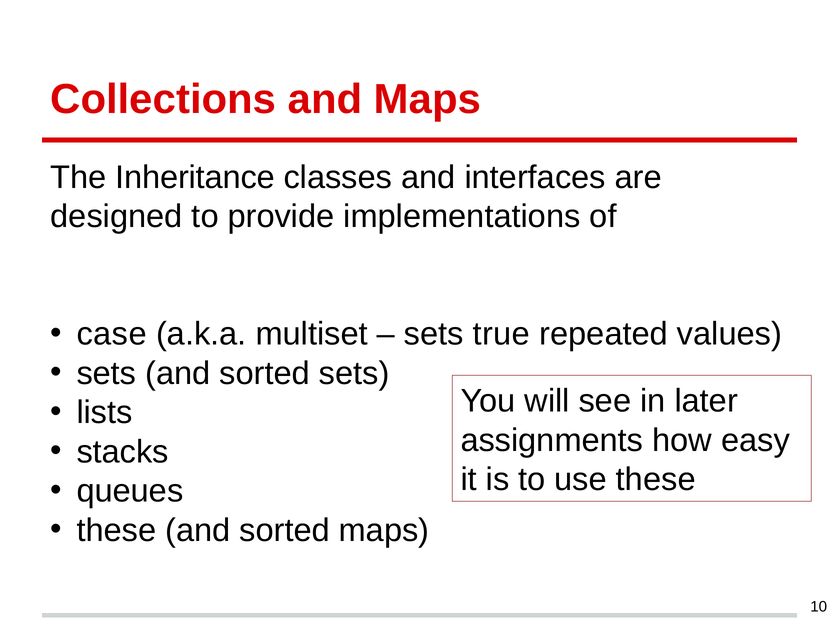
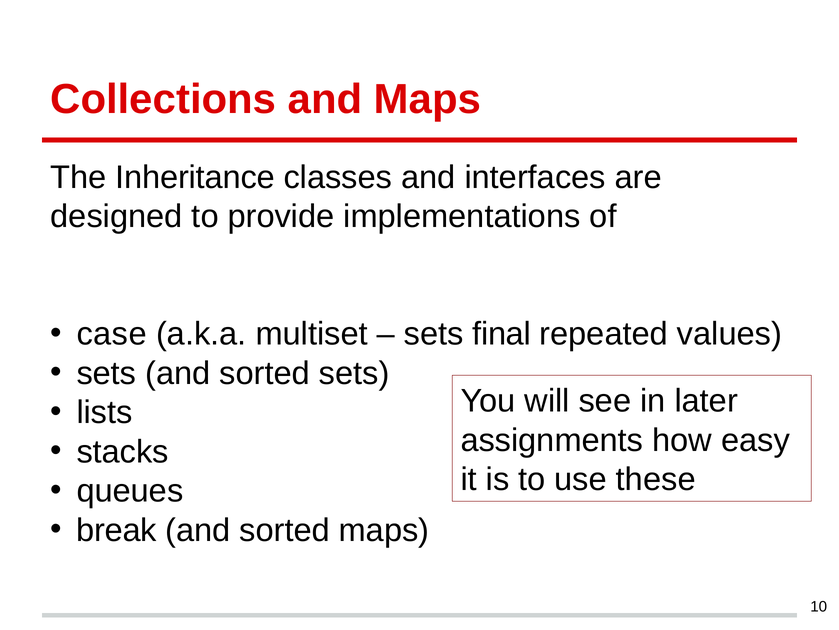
true: true -> final (502, 334)
these: these -> break (117, 530)
